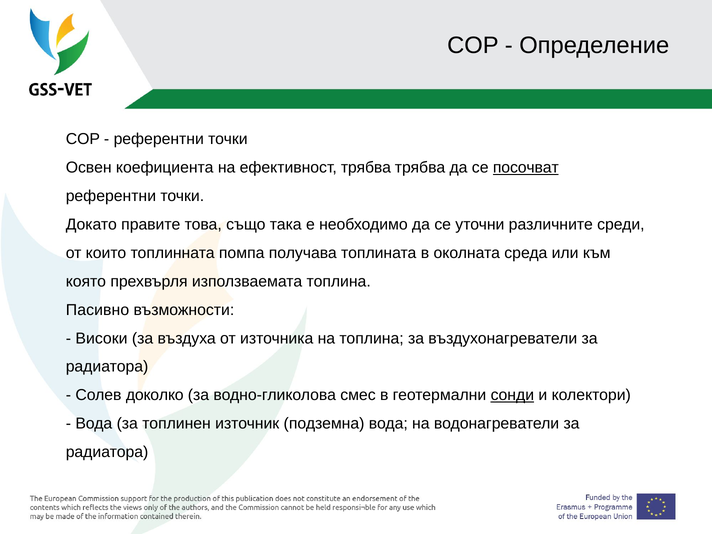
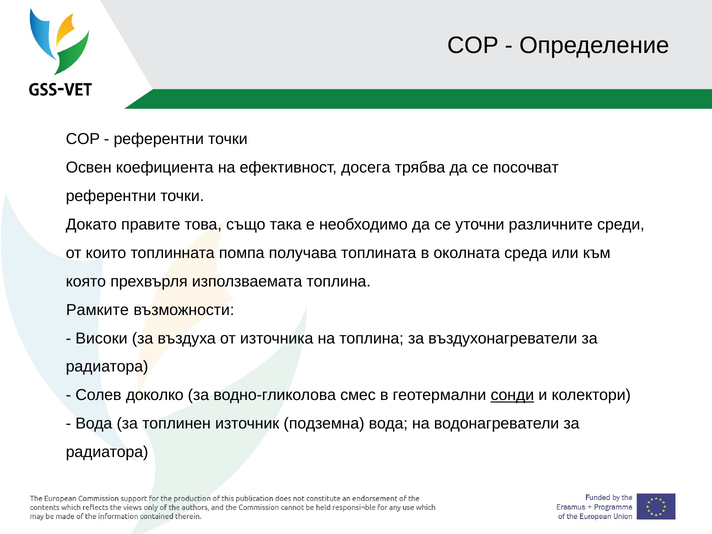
ефективност трябва: трябва -> досега (366, 168)
посочват underline: present -> none (526, 168)
Пасивно: Пасивно -> Рамките (97, 310)
